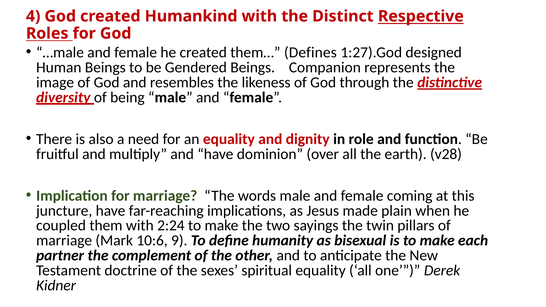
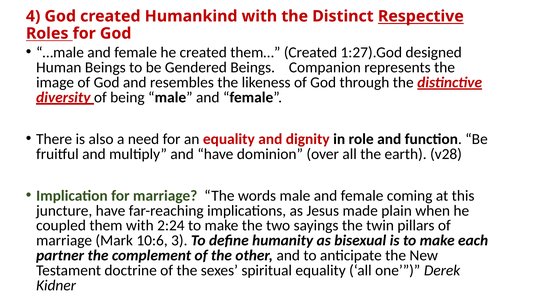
them… Defines: Defines -> Created (311, 52)
9: 9 -> 3 (179, 241)
